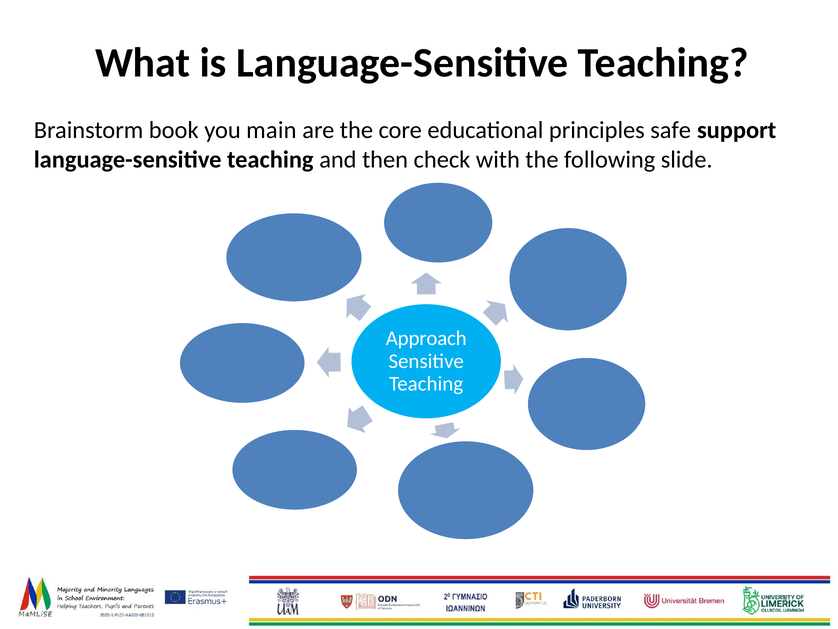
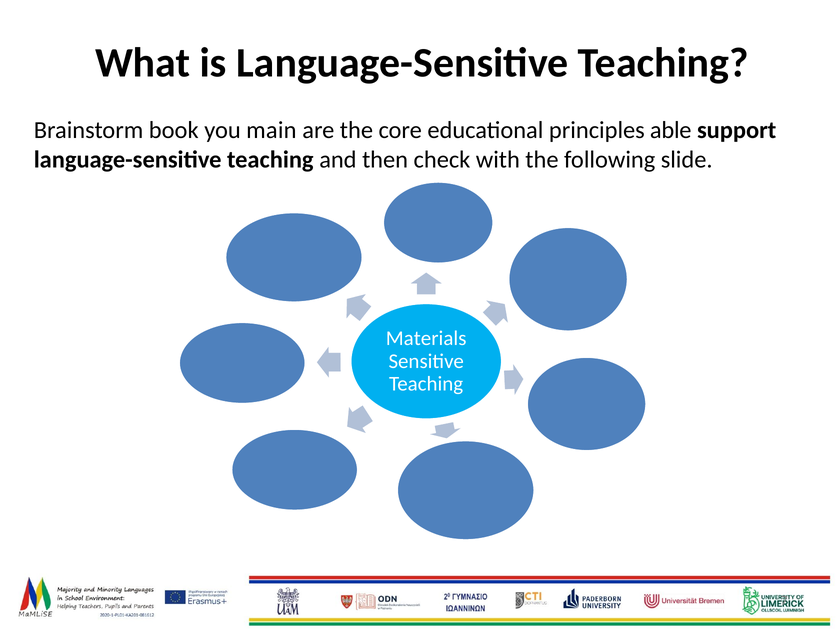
safe: safe -> able (671, 130)
Approach: Approach -> Materials (426, 338)
